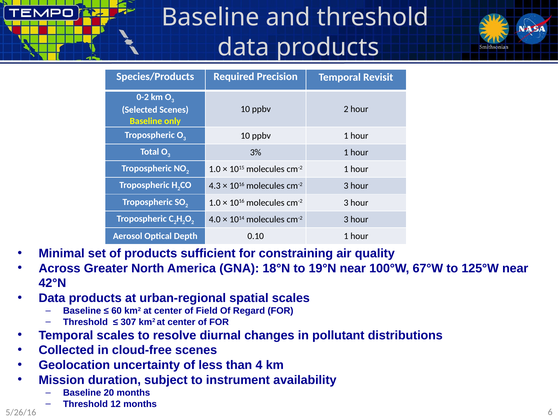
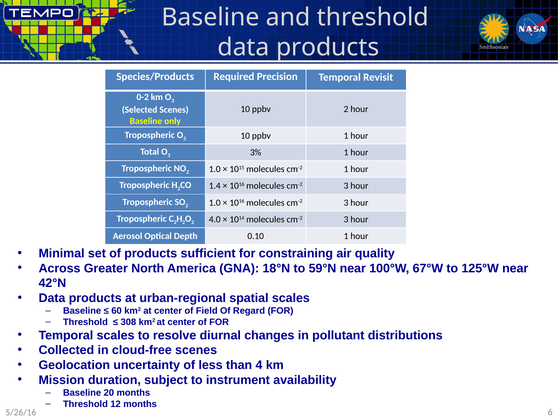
4.3: 4.3 -> 1.4 (215, 186)
19°N: 19°N -> 59°N (323, 268)
307: 307 -> 308 (128, 322)
